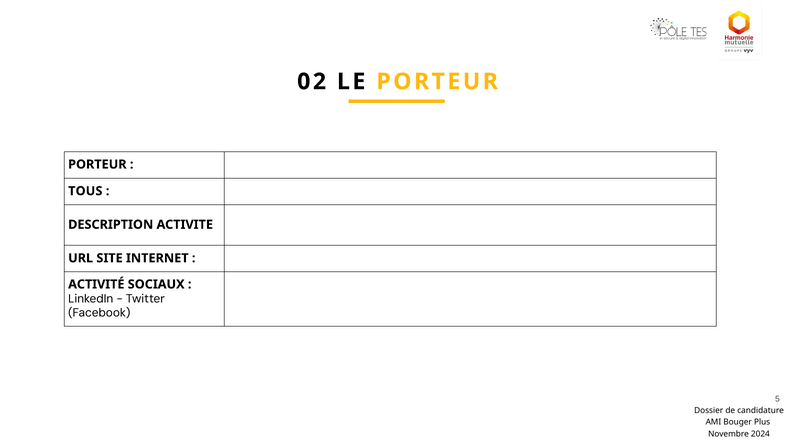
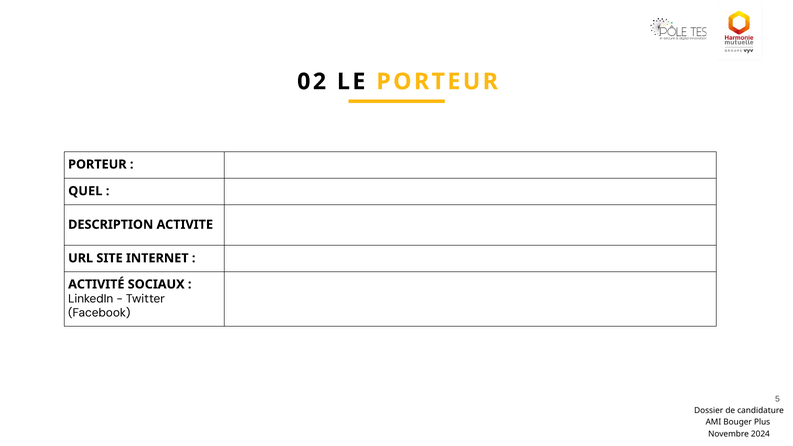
TOUS: TOUS -> QUEL (85, 191)
